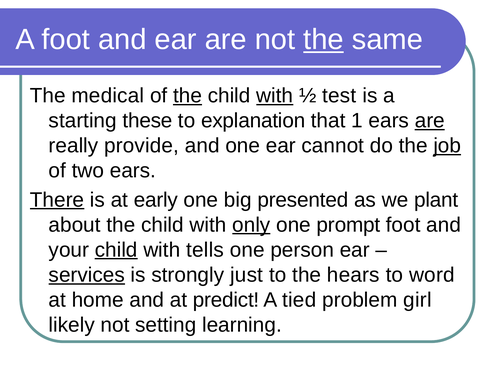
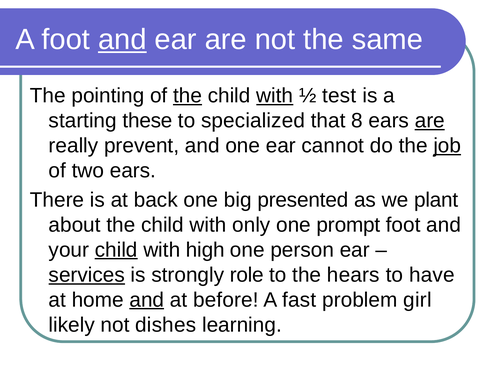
and underline: none -> present (122, 39)
the underline: present -> none (324, 39)
medical: medical -> pointing (108, 95)
explanation: explanation -> specialized (253, 120)
1: 1 -> 8 (357, 120)
provide: provide -> prevent (142, 145)
There underline: present -> none (57, 199)
early: early -> back (156, 199)
only underline: present -> none (251, 224)
tells: tells -> high (205, 249)
just: just -> role (247, 274)
word: word -> have (432, 274)
and underline: none -> present (147, 299)
predict: predict -> before (226, 299)
tied: tied -> fast (299, 299)
setting: setting -> dishes (166, 324)
